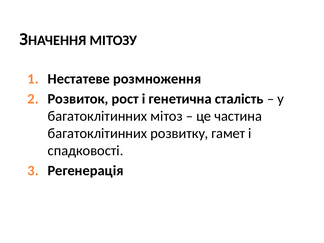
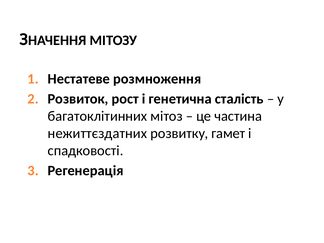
багатоклітинних: багатоклітинних -> нежиттєздатних (97, 133)
